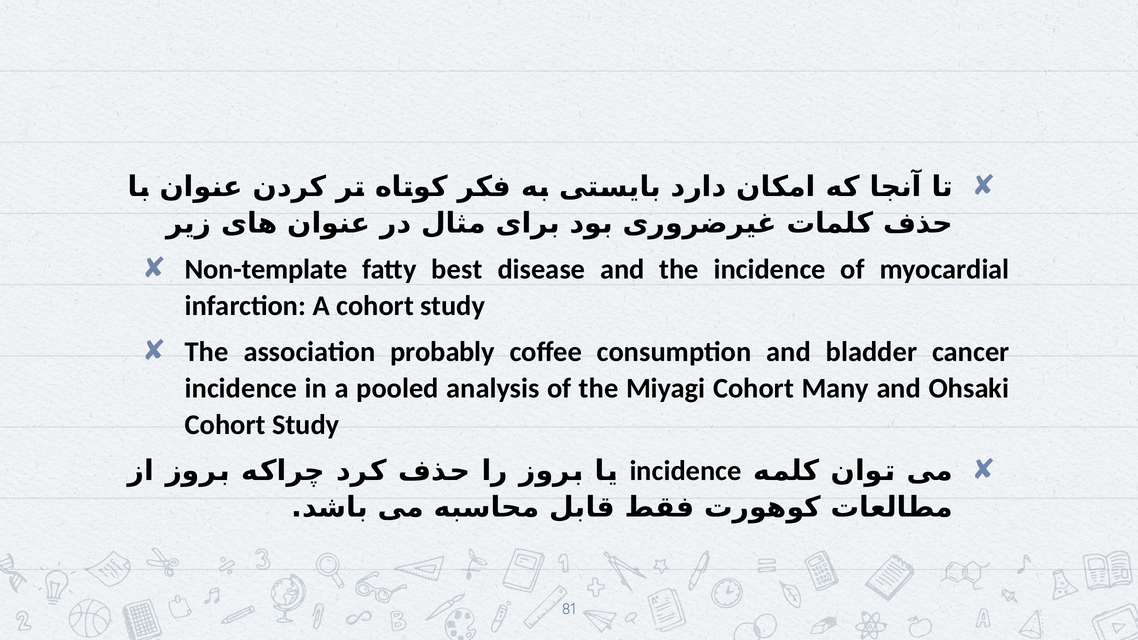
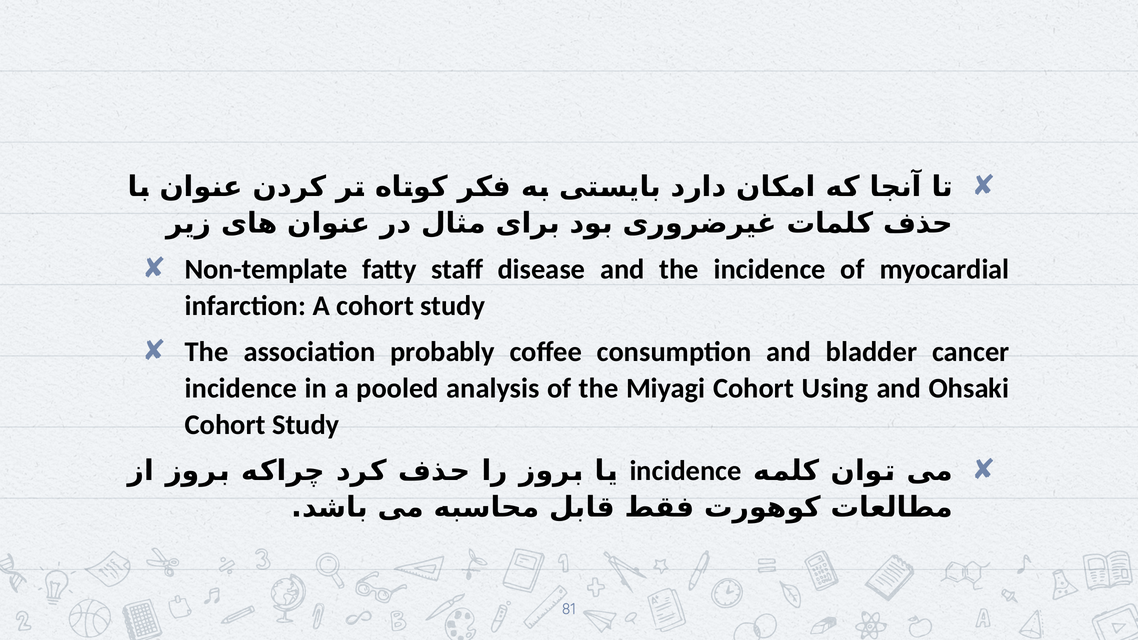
best: best -> staff (457, 269)
Many: Many -> Using (835, 388)
